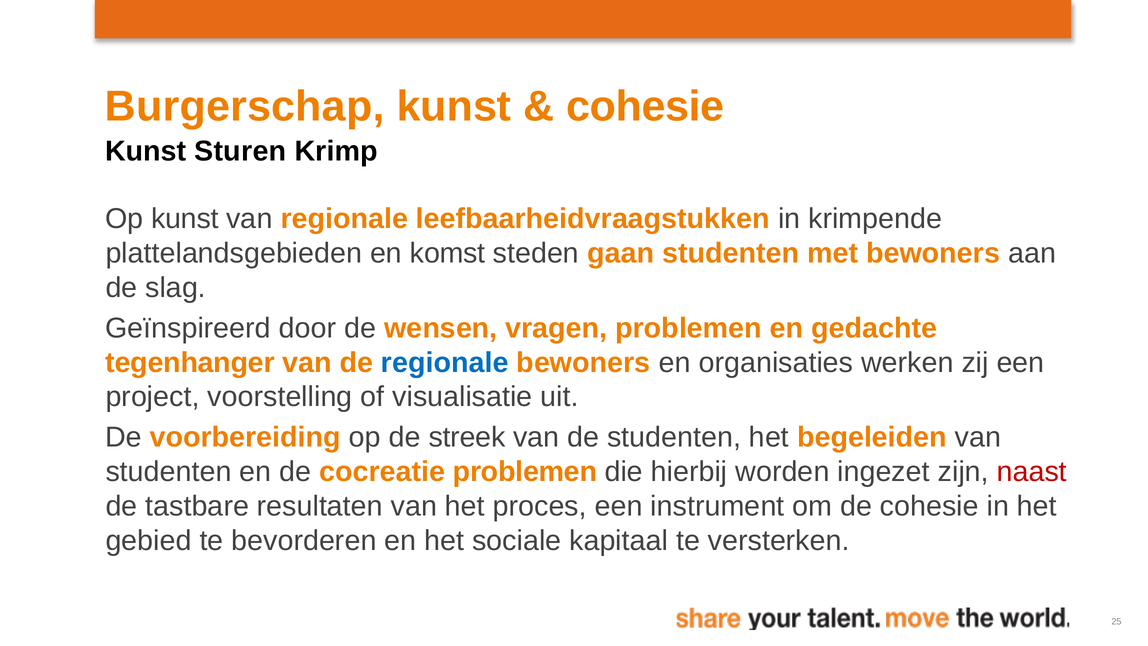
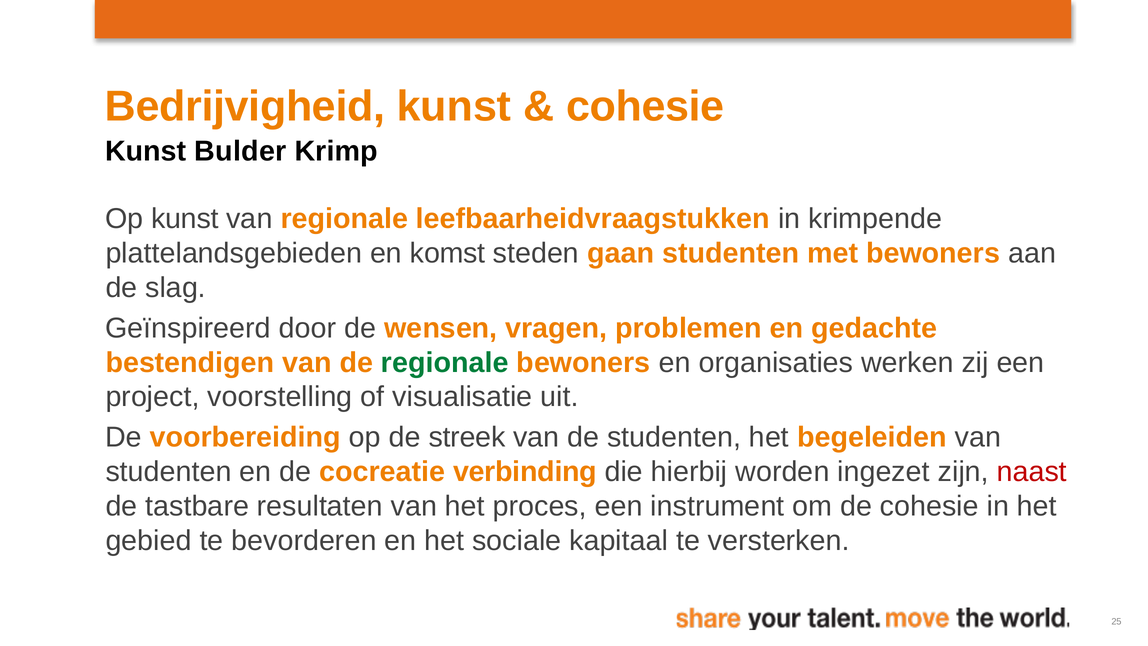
Burgerschap: Burgerschap -> Bedrijvigheid (245, 107)
Sturen: Sturen -> Bulder (240, 151)
tegenhanger: tegenhanger -> bestendigen (190, 362)
regionale colour: blue -> green (445, 362)
cocreatie problemen: problemen -> verbinding (525, 471)
